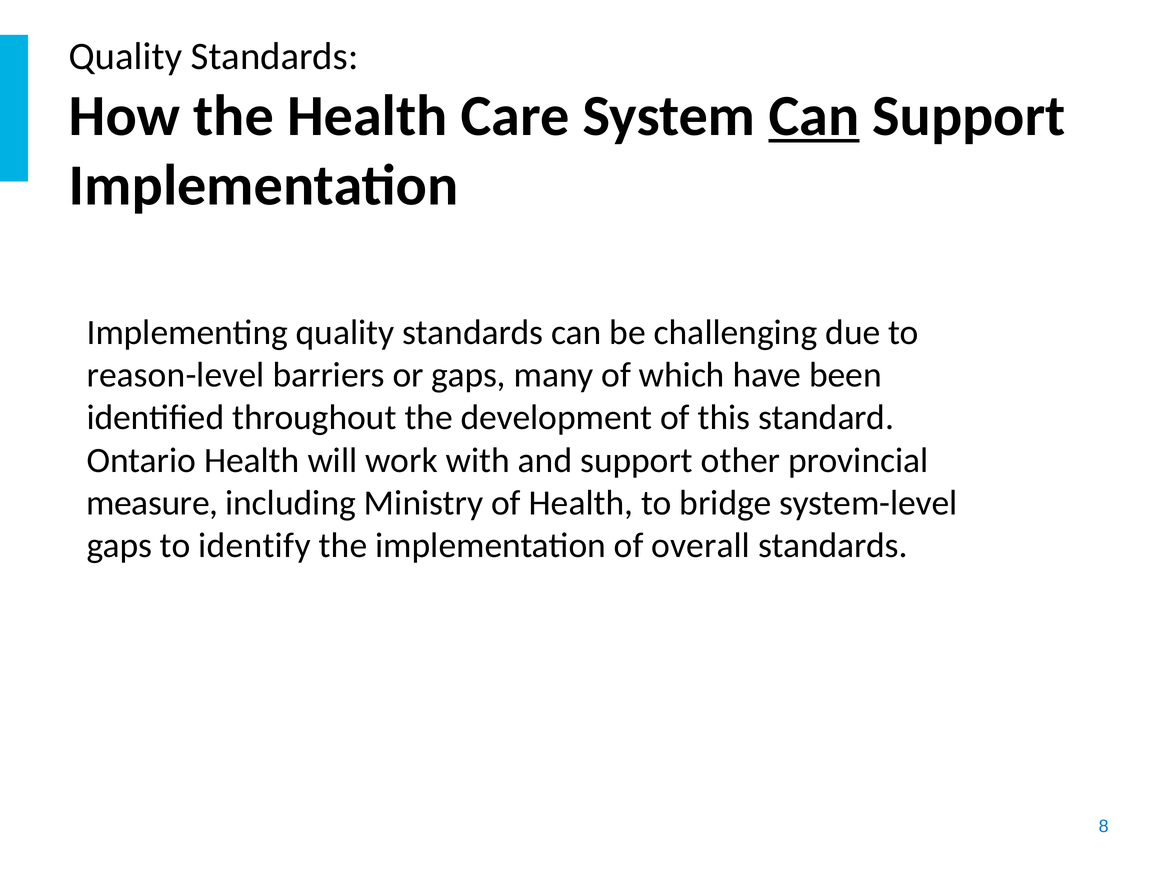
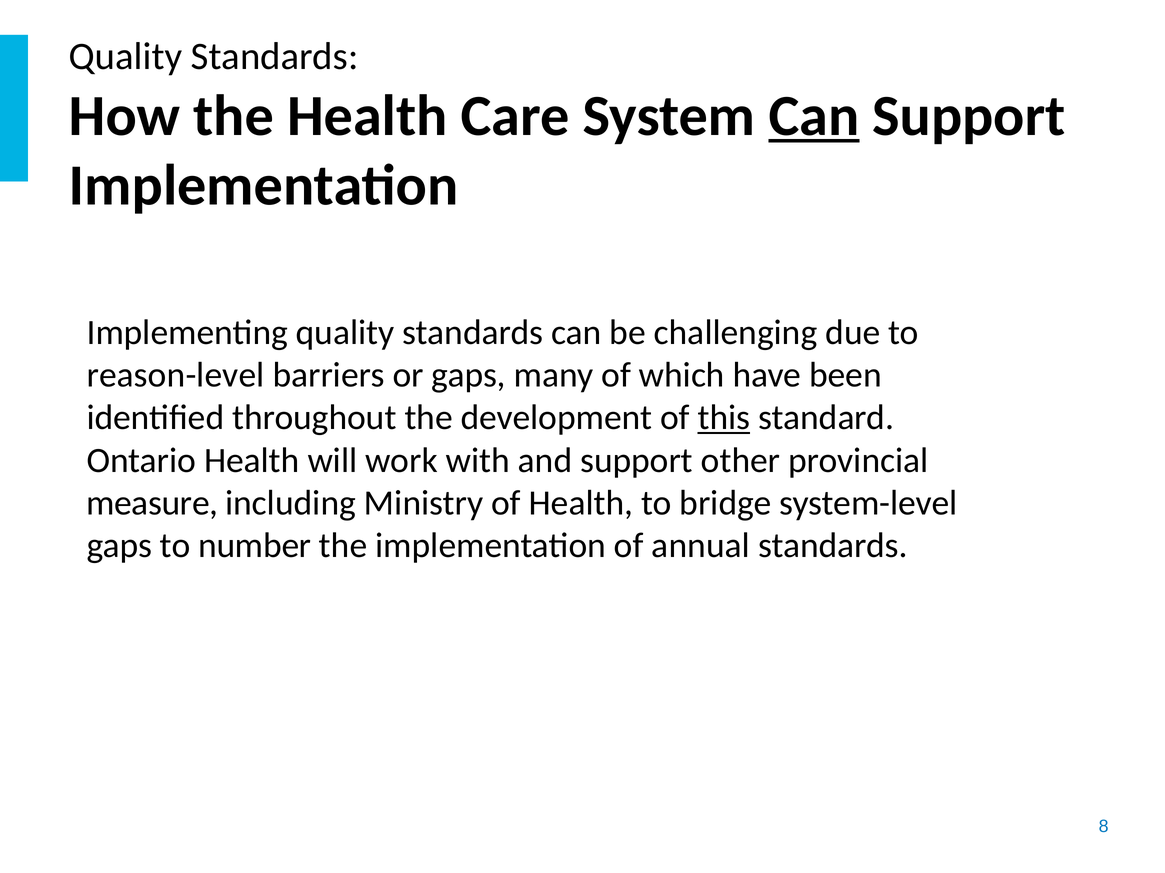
this underline: none -> present (724, 418)
identify: identify -> number (255, 546)
overall: overall -> annual (701, 546)
